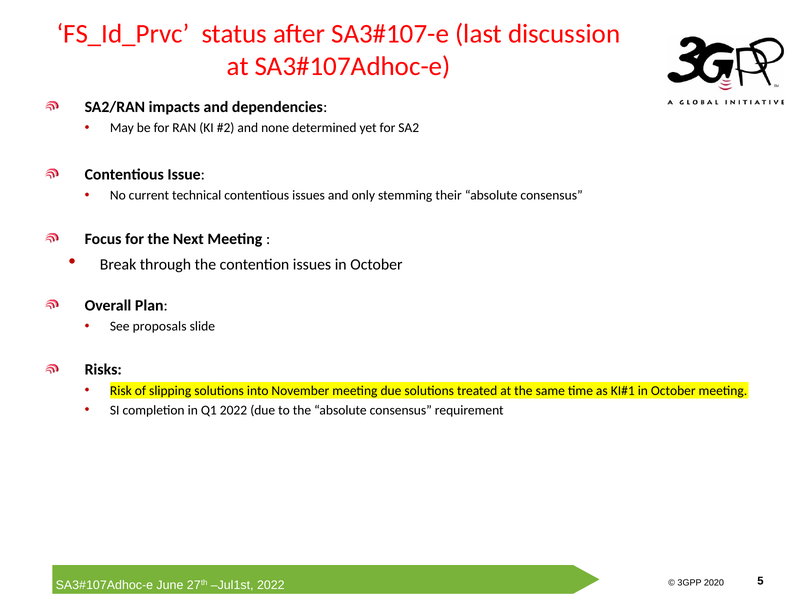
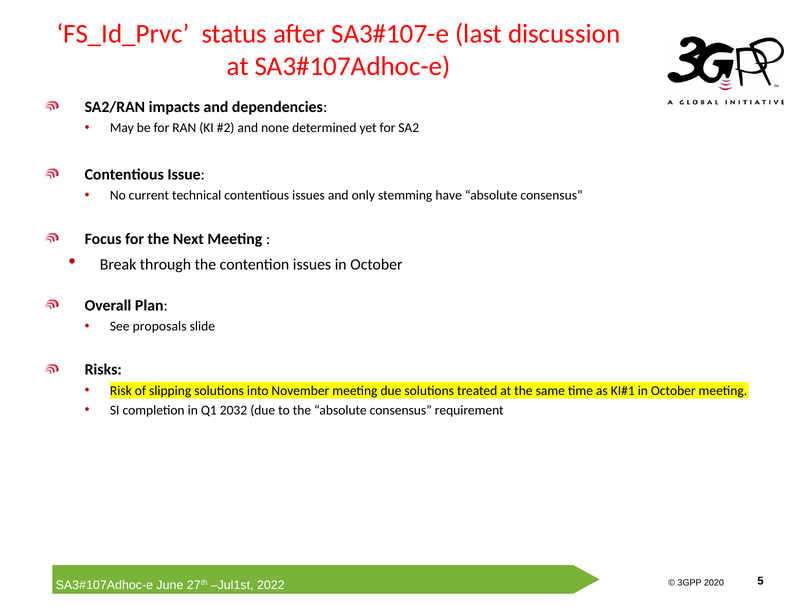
their: their -> have (449, 196)
Q1 2022: 2022 -> 2032 (233, 410)
